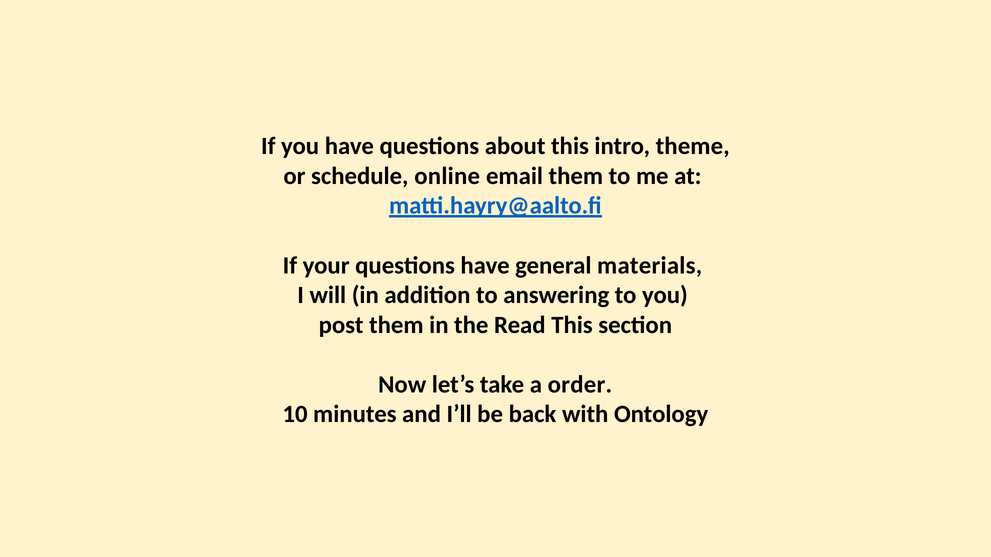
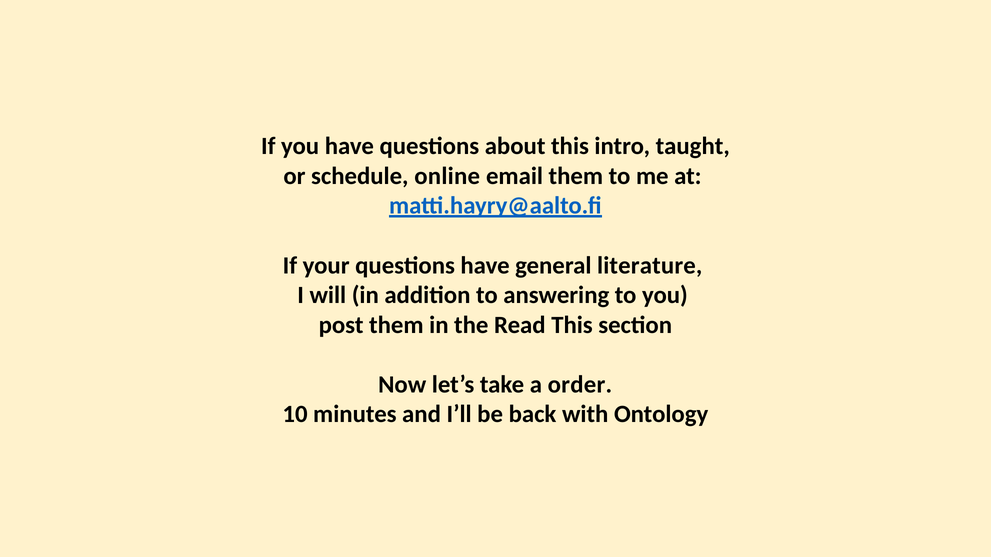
theme: theme -> taught (693, 146)
materials: materials -> literature (650, 266)
